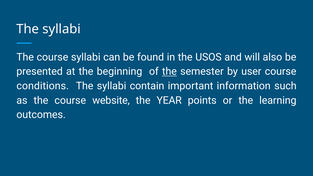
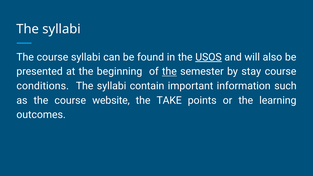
USOS underline: none -> present (208, 57)
user: user -> stay (251, 72)
YEAR: YEAR -> TAKE (169, 100)
